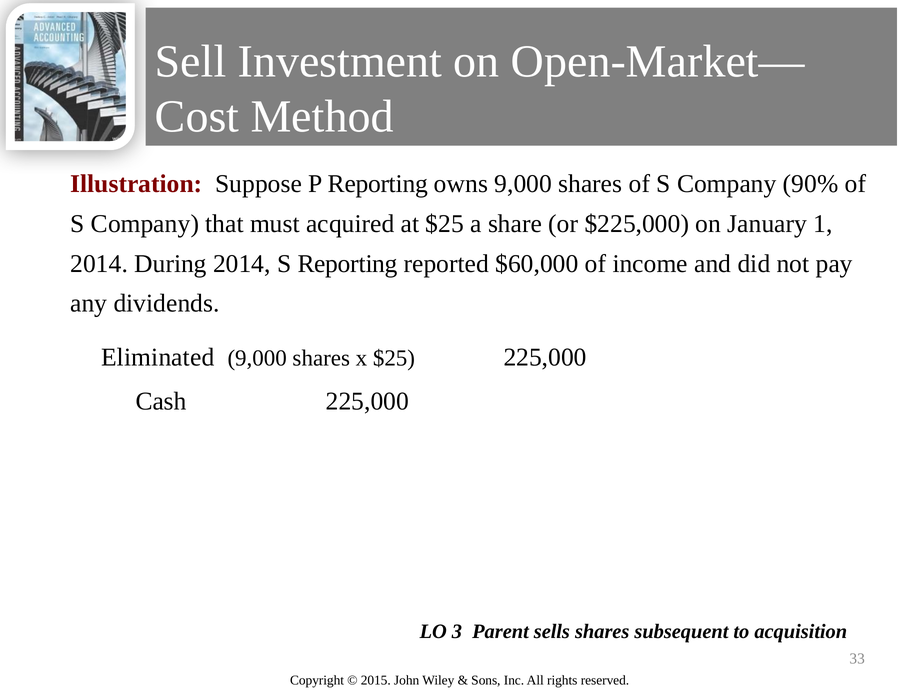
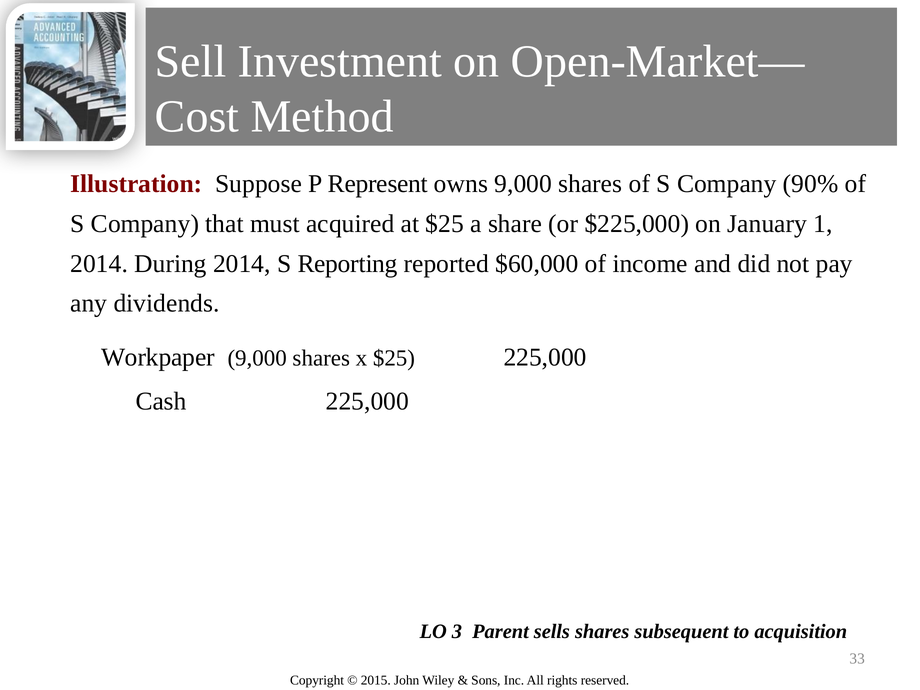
P Reporting: Reporting -> Represent (378, 184)
Eliminated: Eliminated -> Workpaper (158, 357)
